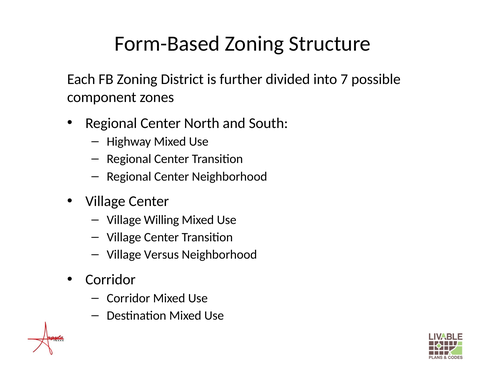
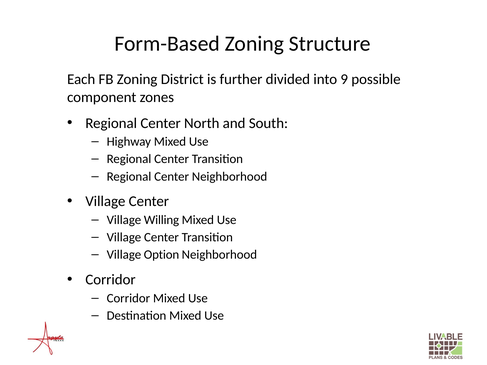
7: 7 -> 9 (344, 79)
Versus: Versus -> Option (162, 255)
